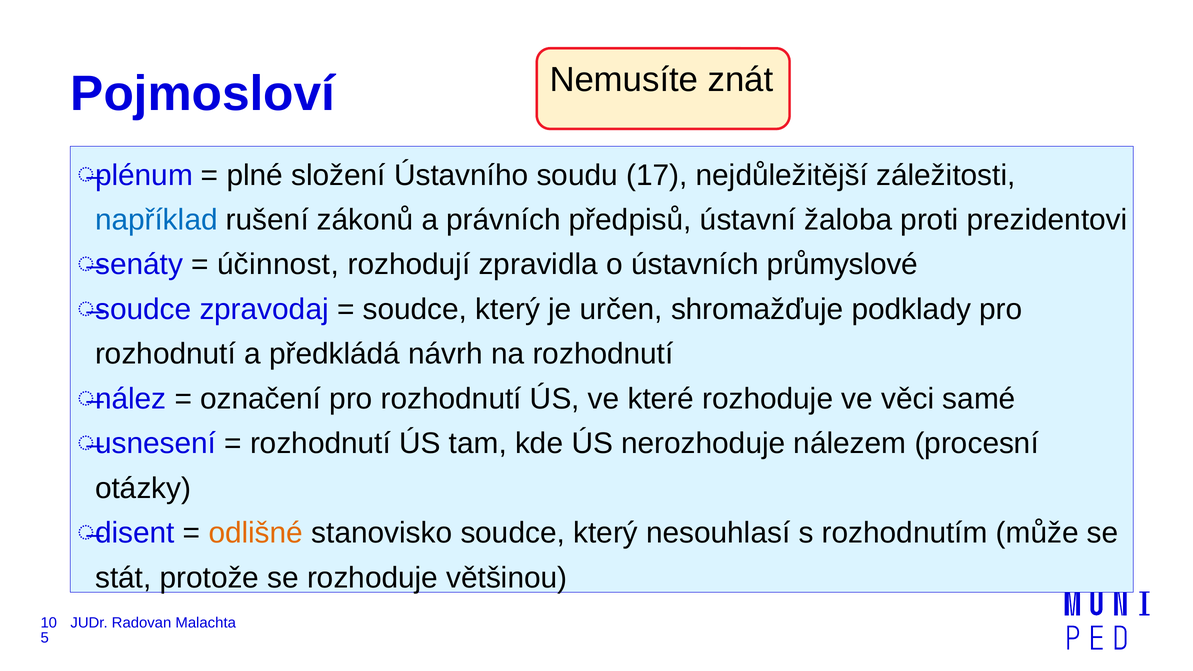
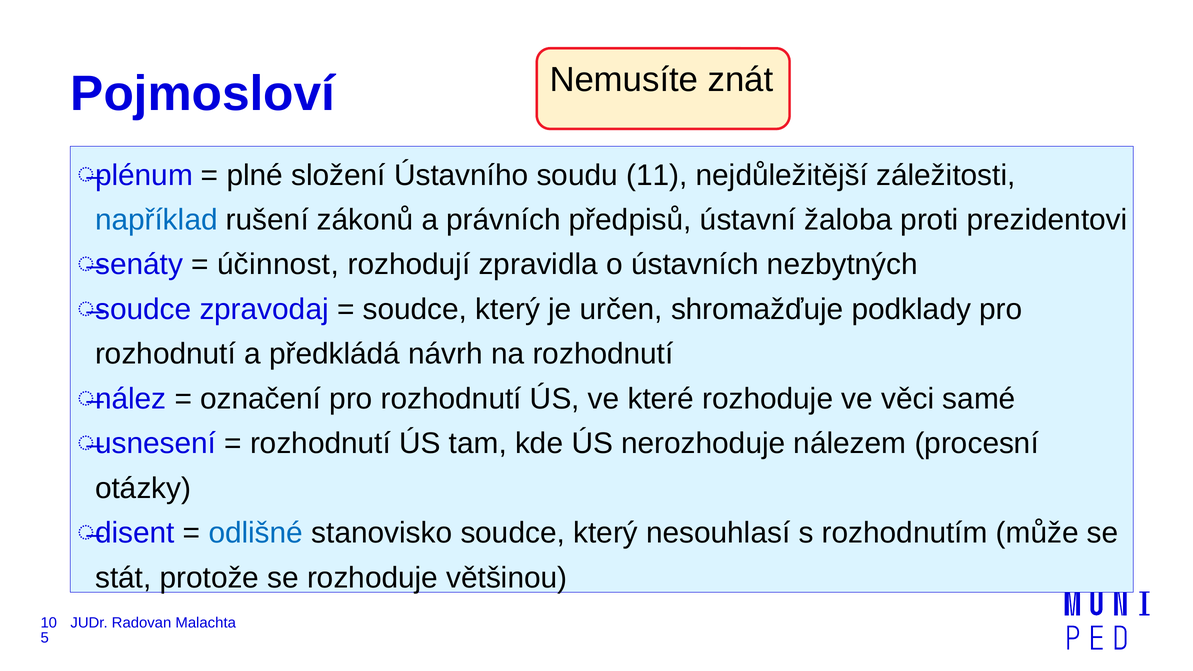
17: 17 -> 11 (657, 175)
průmyslové: průmyslové -> nezbytných (842, 265)
odlišné colour: orange -> blue (256, 533)
